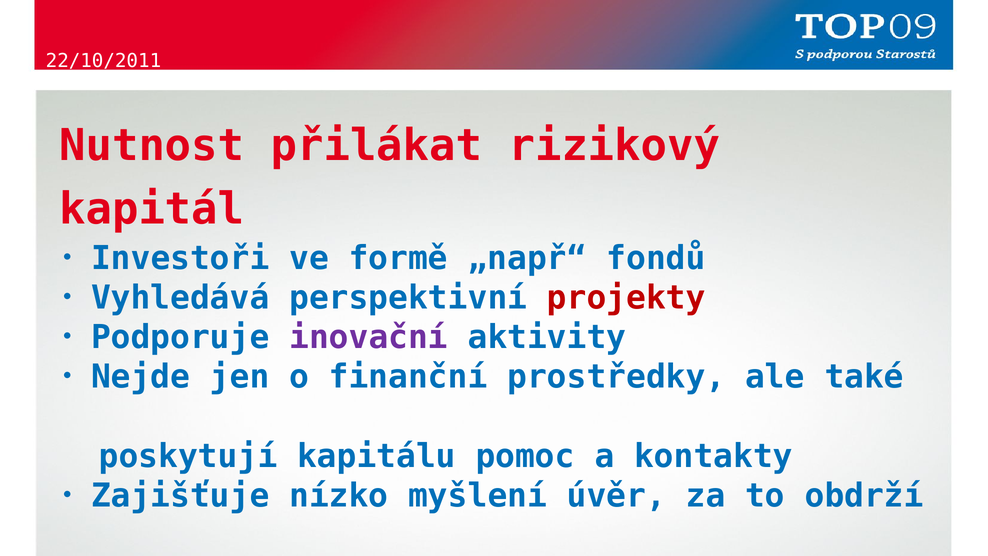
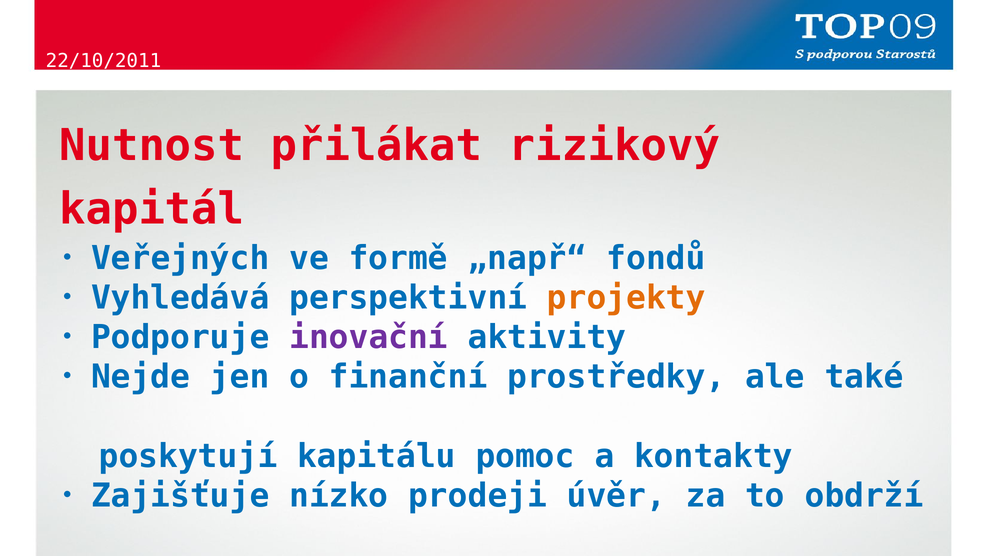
Investoři: Investoři -> Veřejných (180, 258)
projekty colour: red -> orange (626, 298)
nízko myšlení: myšlení -> prodeji (478, 495)
